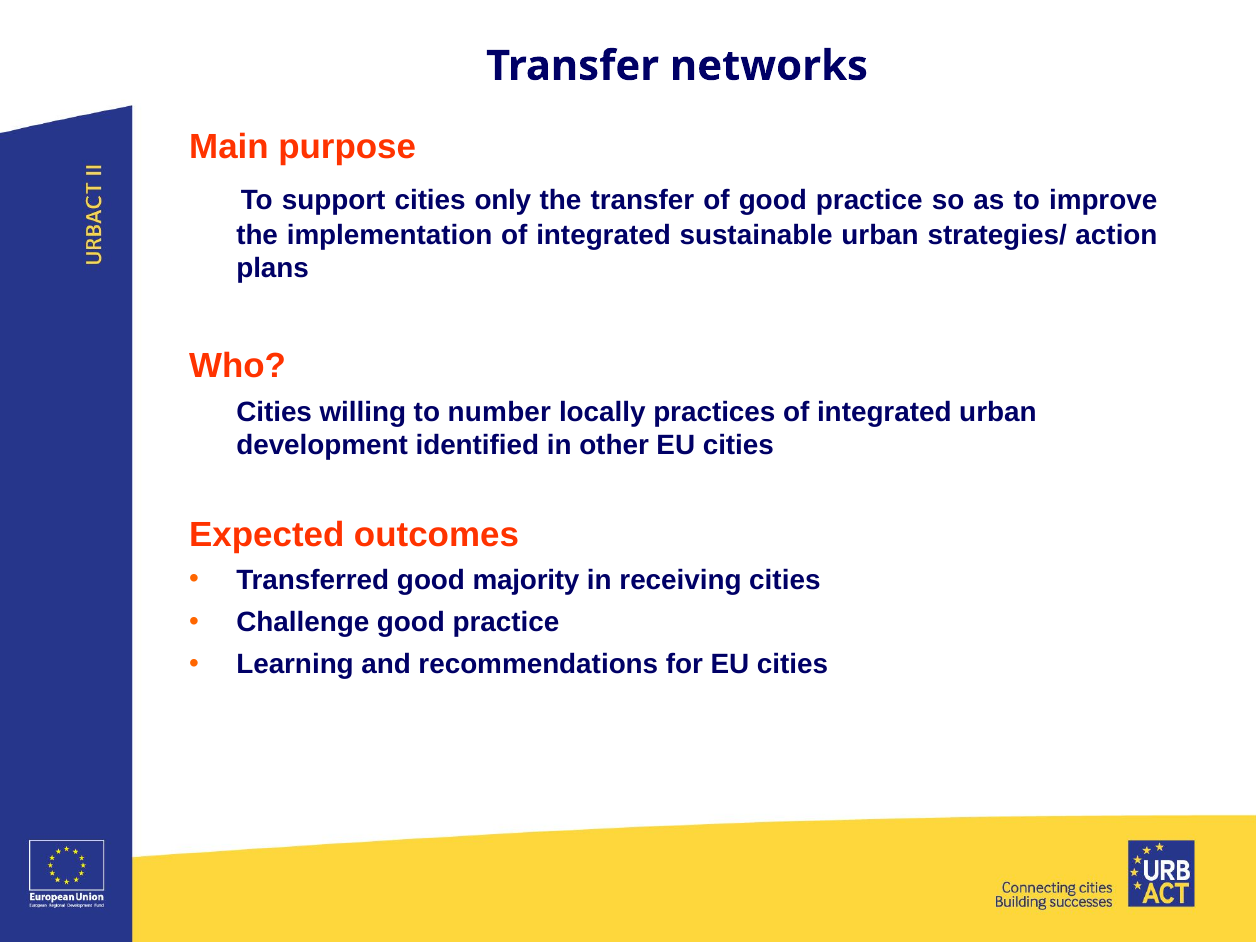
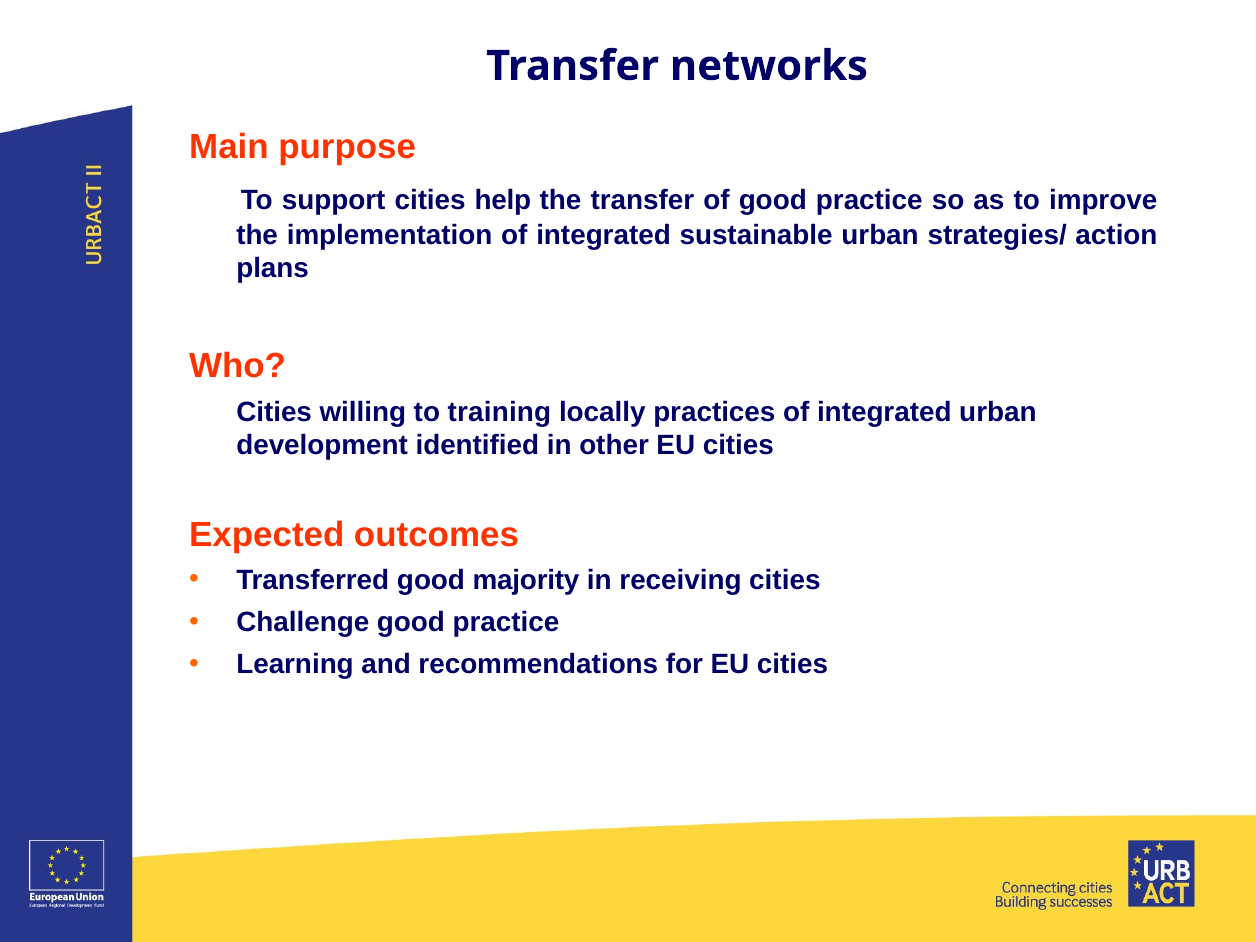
only: only -> help (503, 200)
number: number -> training (499, 412)
